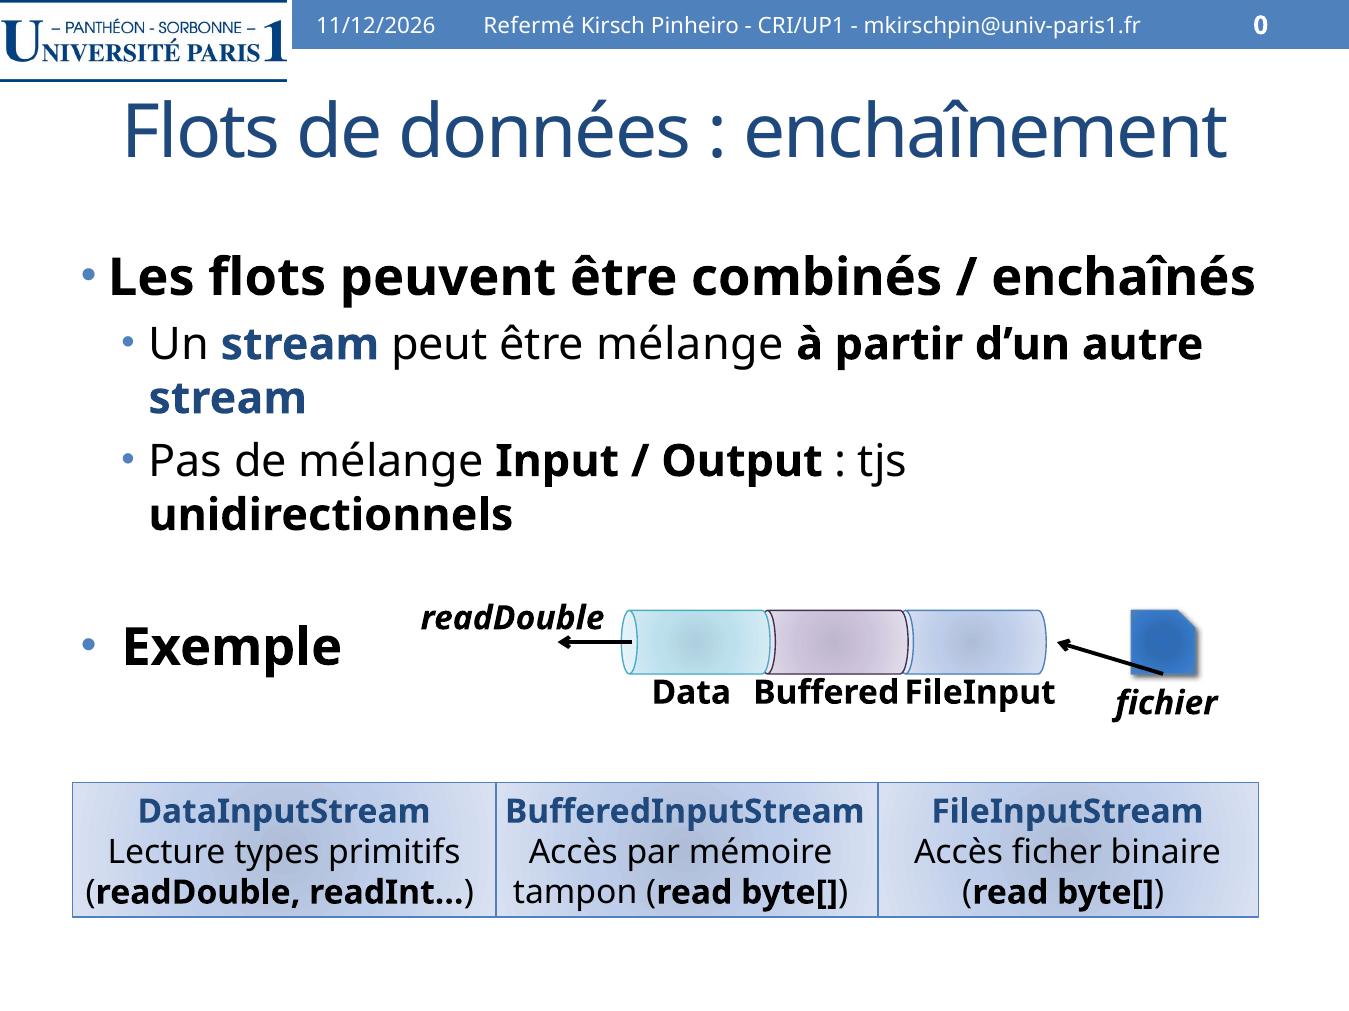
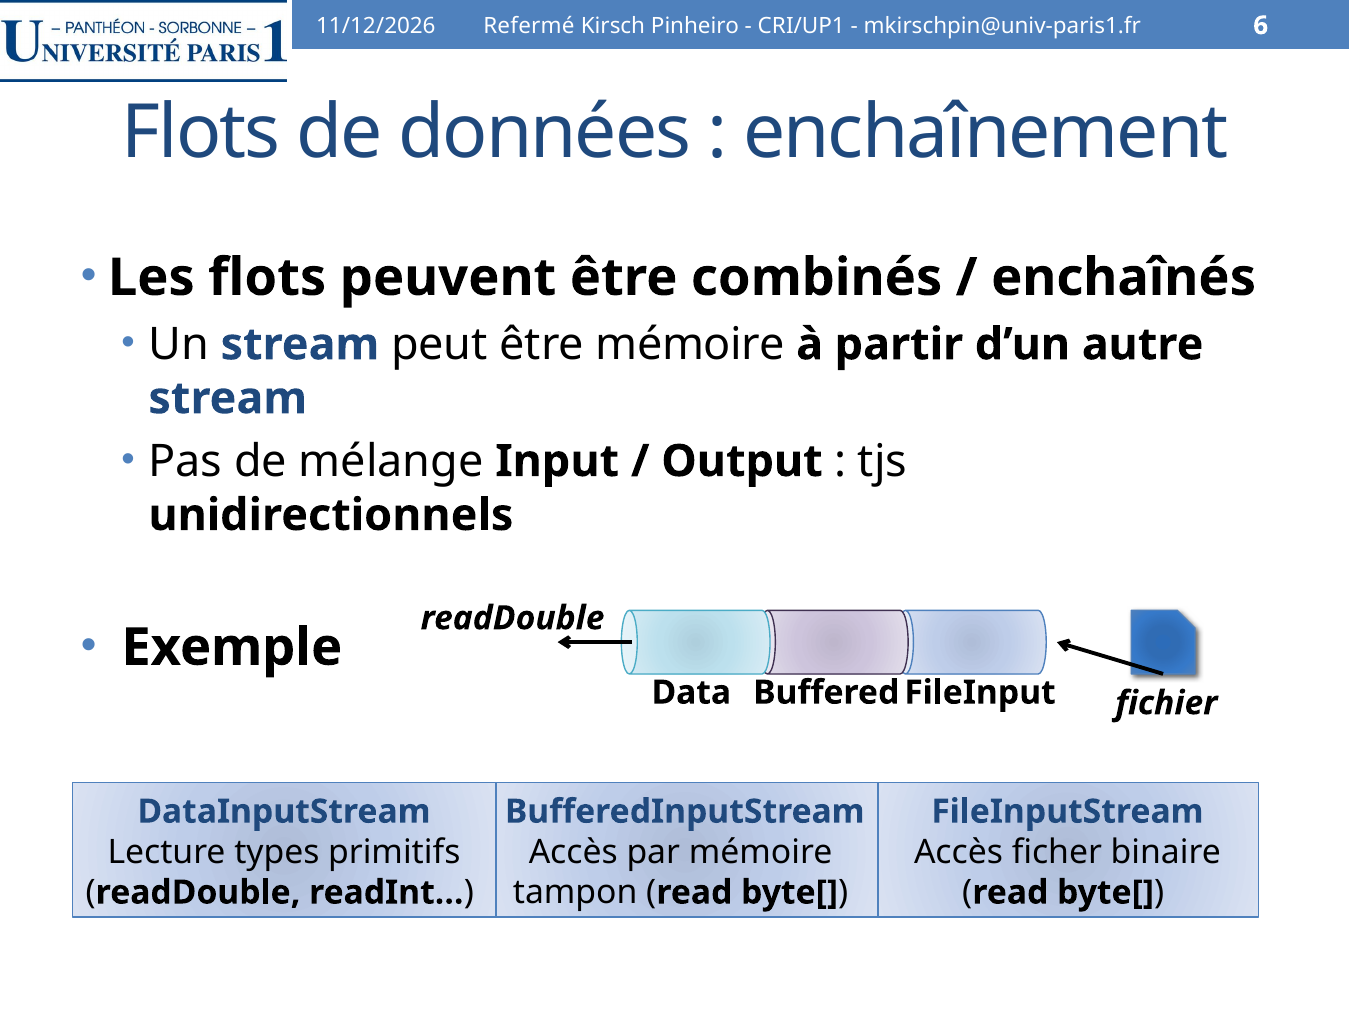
0: 0 -> 6 (1261, 26)
être mélange: mélange -> mémoire (690, 345)
